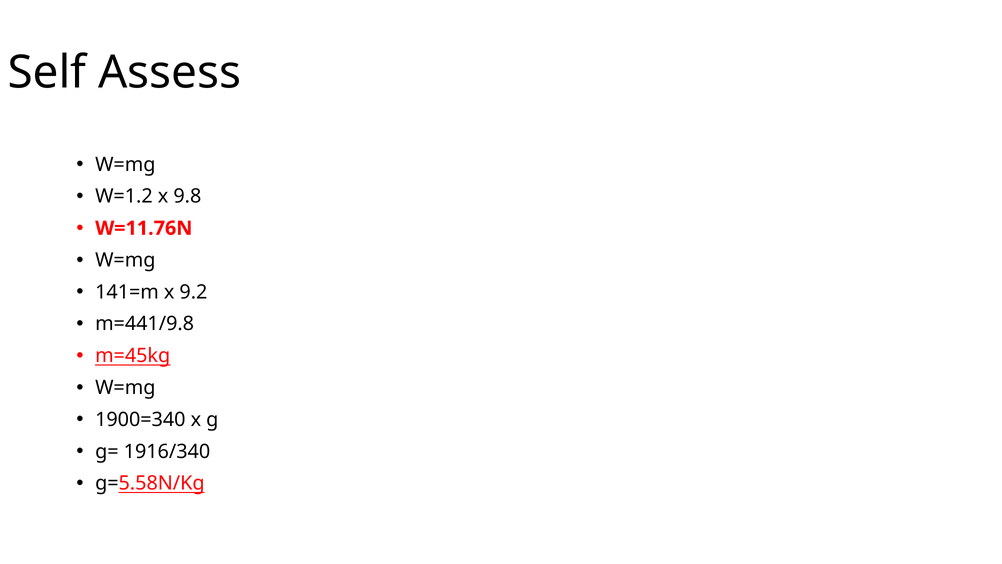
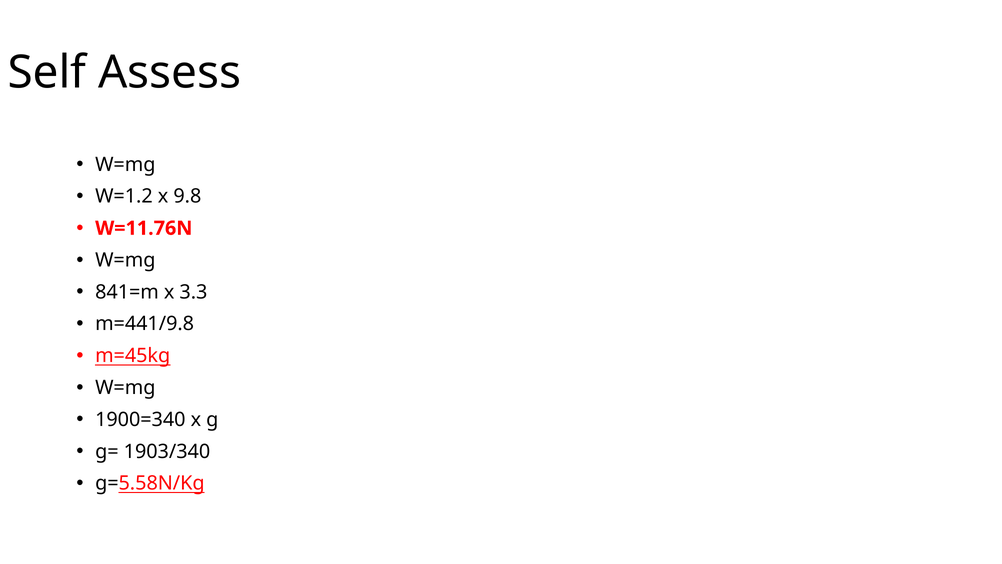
141=m: 141=m -> 841=m (127, 292)
9.2: 9.2 -> 3.3 (193, 292)
1916/340: 1916/340 -> 1903/340 (167, 451)
